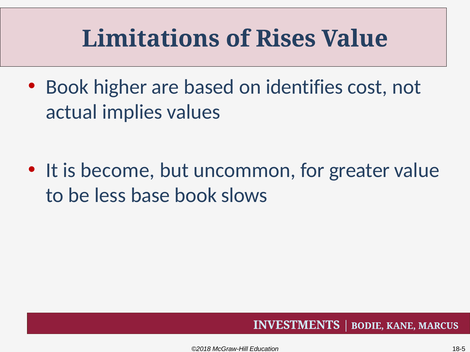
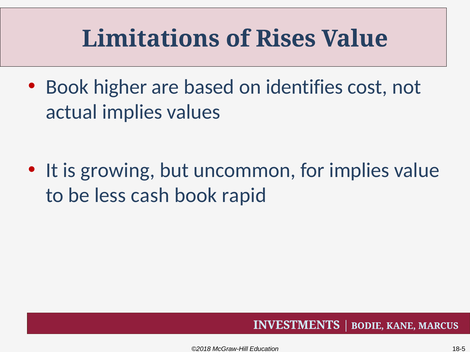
become: become -> growing (118, 171)
for greater: greater -> implies (359, 171)
base: base -> cash (150, 196)
slows: slows -> rapid (244, 196)
